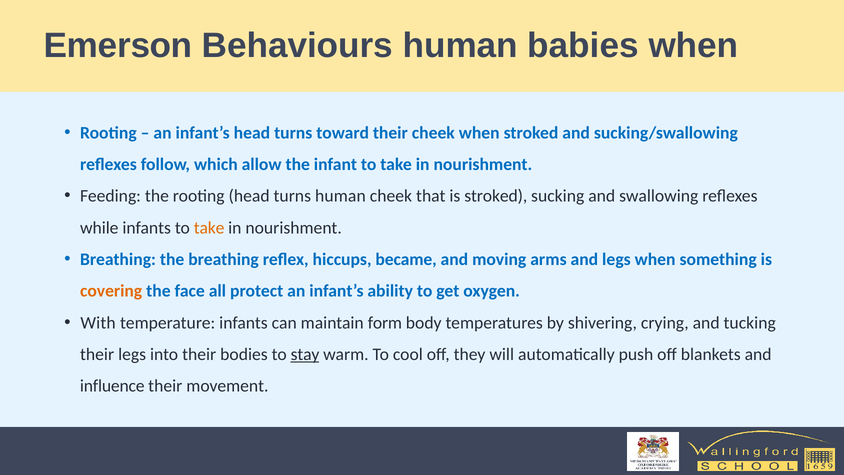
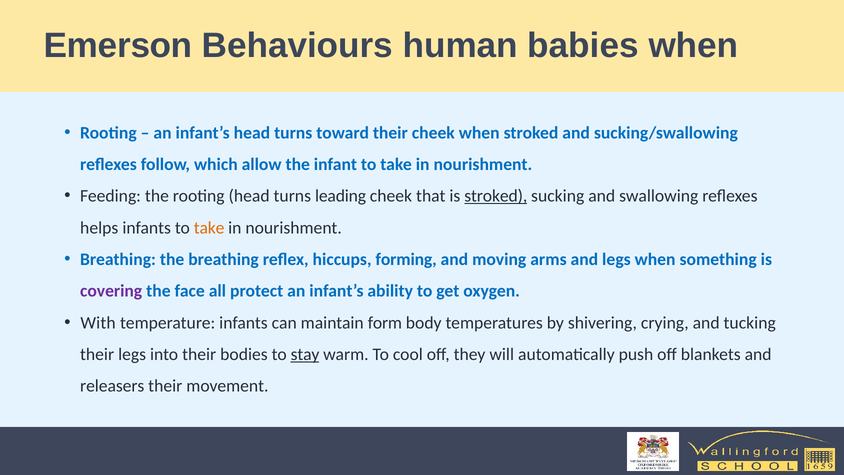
turns human: human -> leading (341, 196)
stroked underline: none -> present (496, 196)
while: while -> helps (99, 228)
became: became -> forming (406, 259)
covering colour: orange -> purple (111, 291)
influence: influence -> releasers (112, 386)
